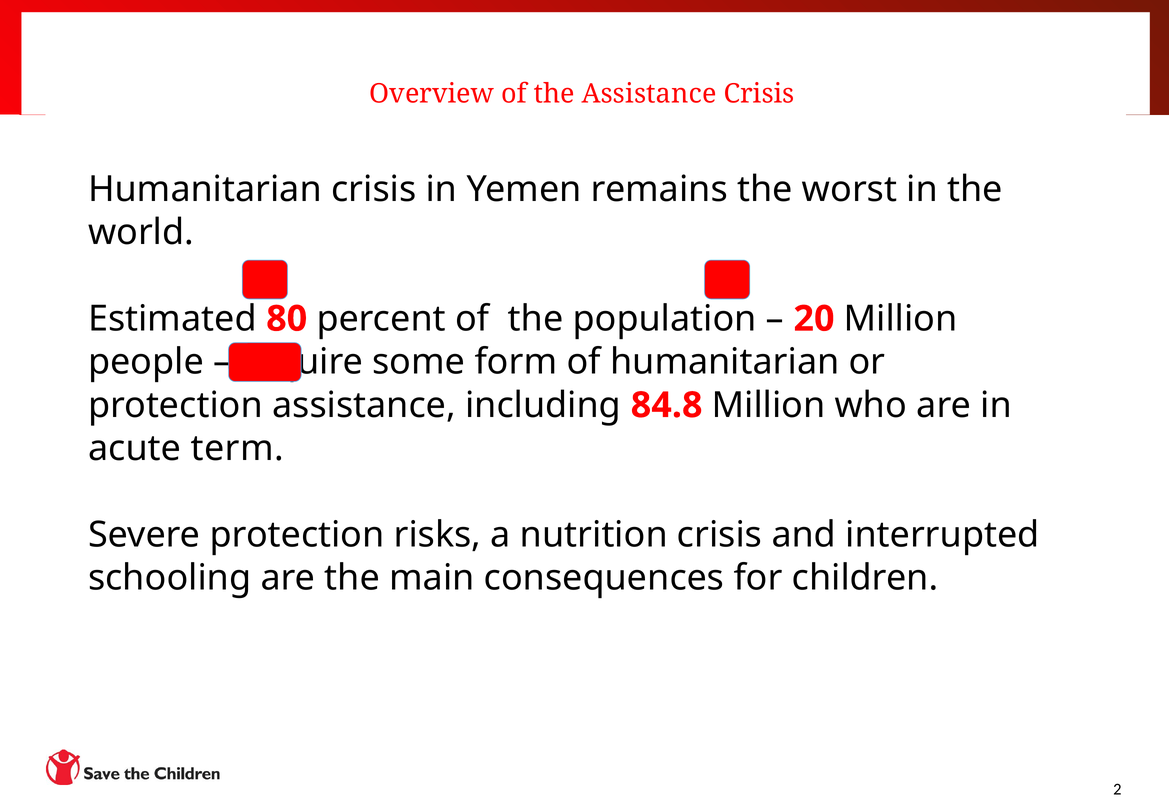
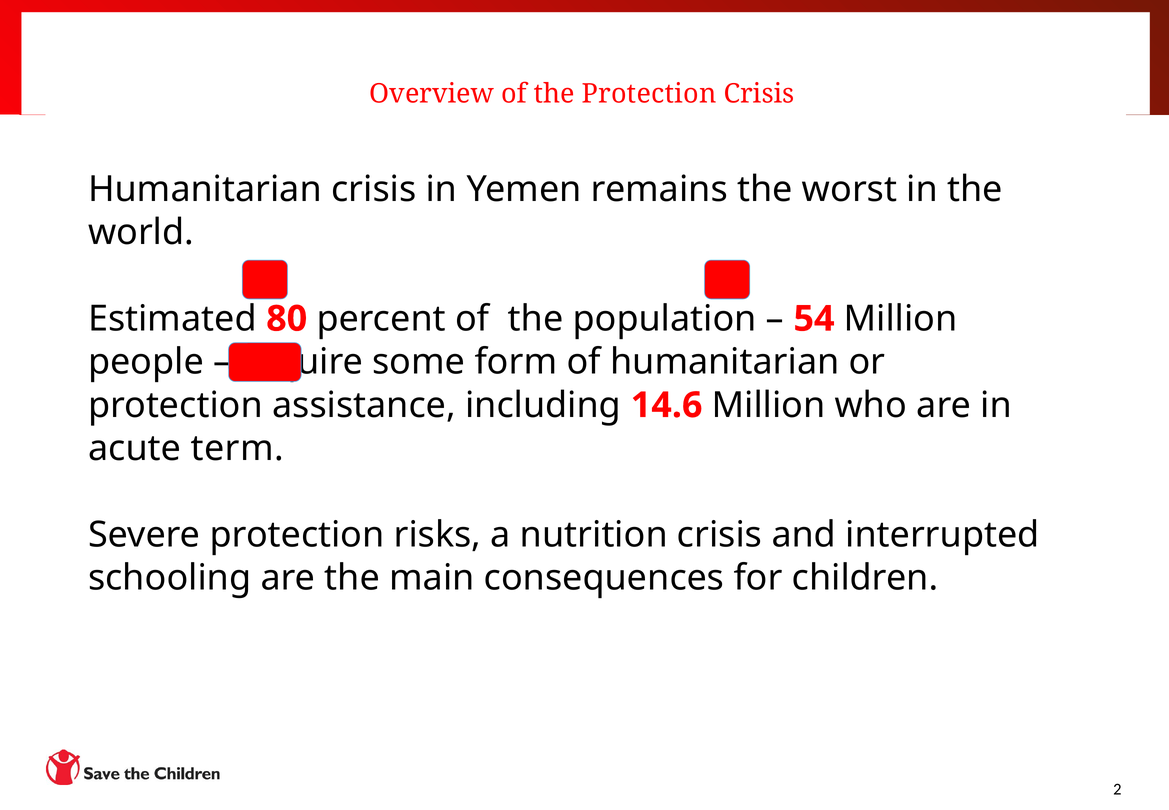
the Assistance: Assistance -> Protection (649, 94)
20: 20 -> 54 (814, 319)
84.8: 84.8 -> 14.6 (667, 405)
